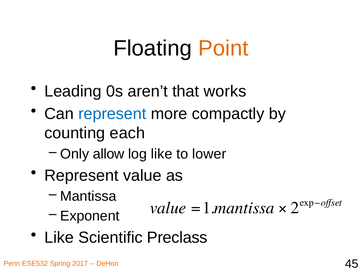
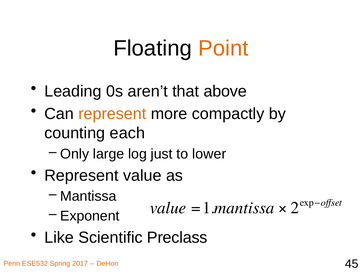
works: works -> above (225, 91)
represent colour: blue -> orange (112, 114)
allow: allow -> large (109, 154)
log like: like -> just (162, 154)
